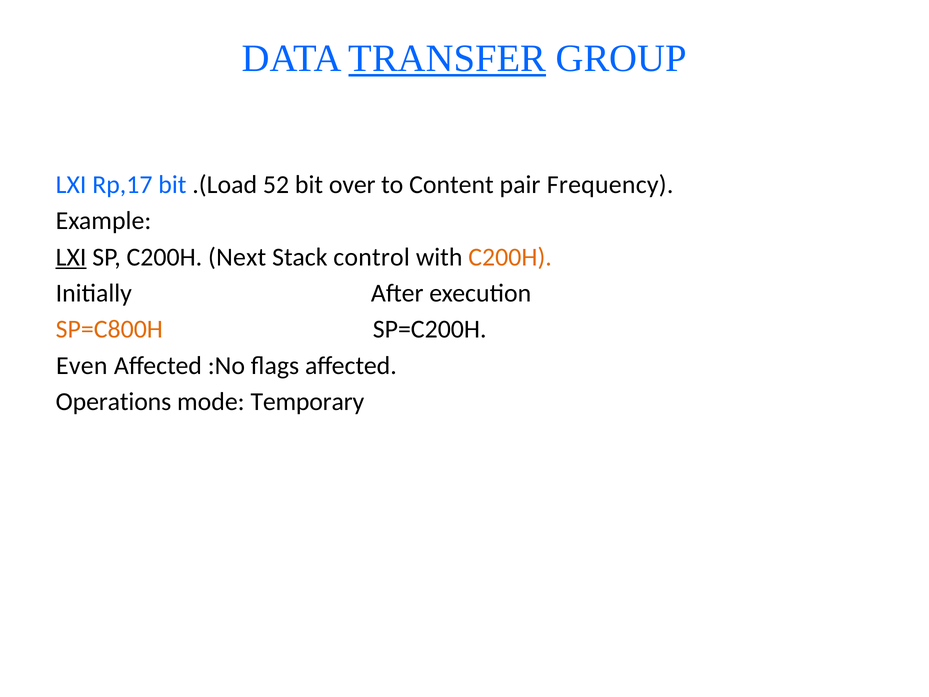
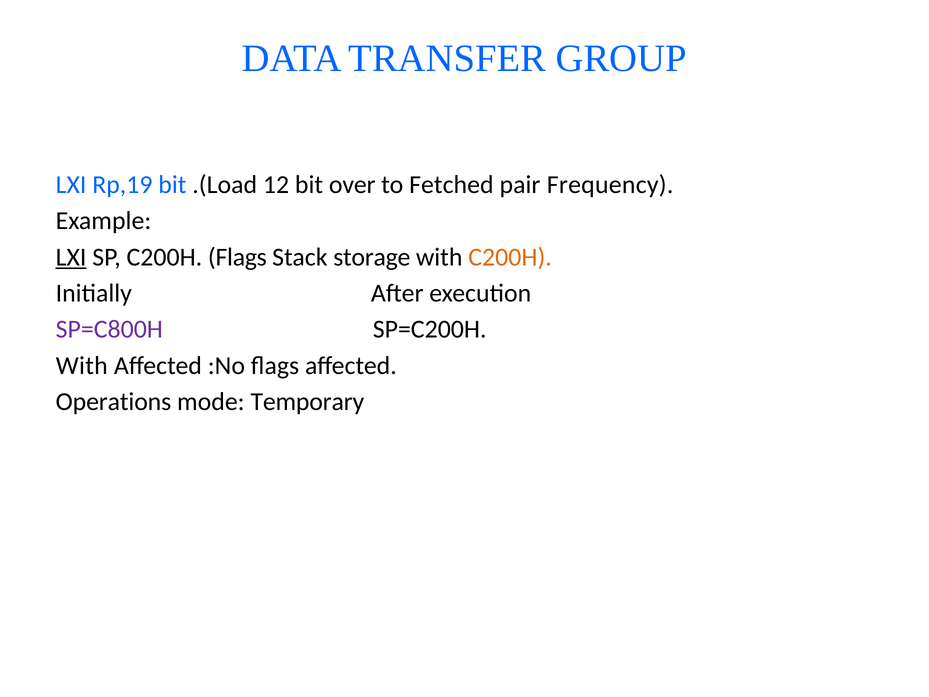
TRANSFER underline: present -> none (447, 58)
Rp,17: Rp,17 -> Rp,19 (122, 185)
52: 52 -> 12 (276, 185)
Content: Content -> Fetched (451, 185)
C200H Next: Next -> Flags (237, 257)
control: control -> storage (372, 257)
SP=C800H colour: orange -> purple (109, 329)
Even: Even -> With (82, 365)
